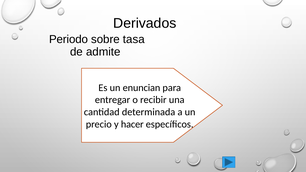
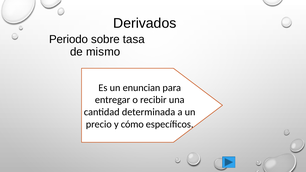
admite: admite -> mismo (103, 52)
hacer: hacer -> cómo (132, 124)
